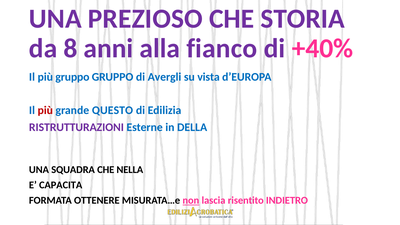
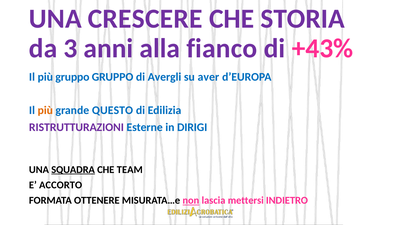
PREZIOSO: PREZIOSO -> CRESCERE (145, 19)
8: 8 -> 3 (70, 48)
+40%: +40% -> +43% (323, 48)
vista: vista -> aver (208, 77)
più colour: red -> orange (45, 110)
DELLA: DELLA -> DIRIGI (192, 127)
SQUADRA underline: none -> present (73, 170)
NELLA: NELLA -> TEAM (130, 170)
CAPACITA: CAPACITA -> ACCORTO (61, 185)
risentito: risentito -> mettersi (246, 200)
